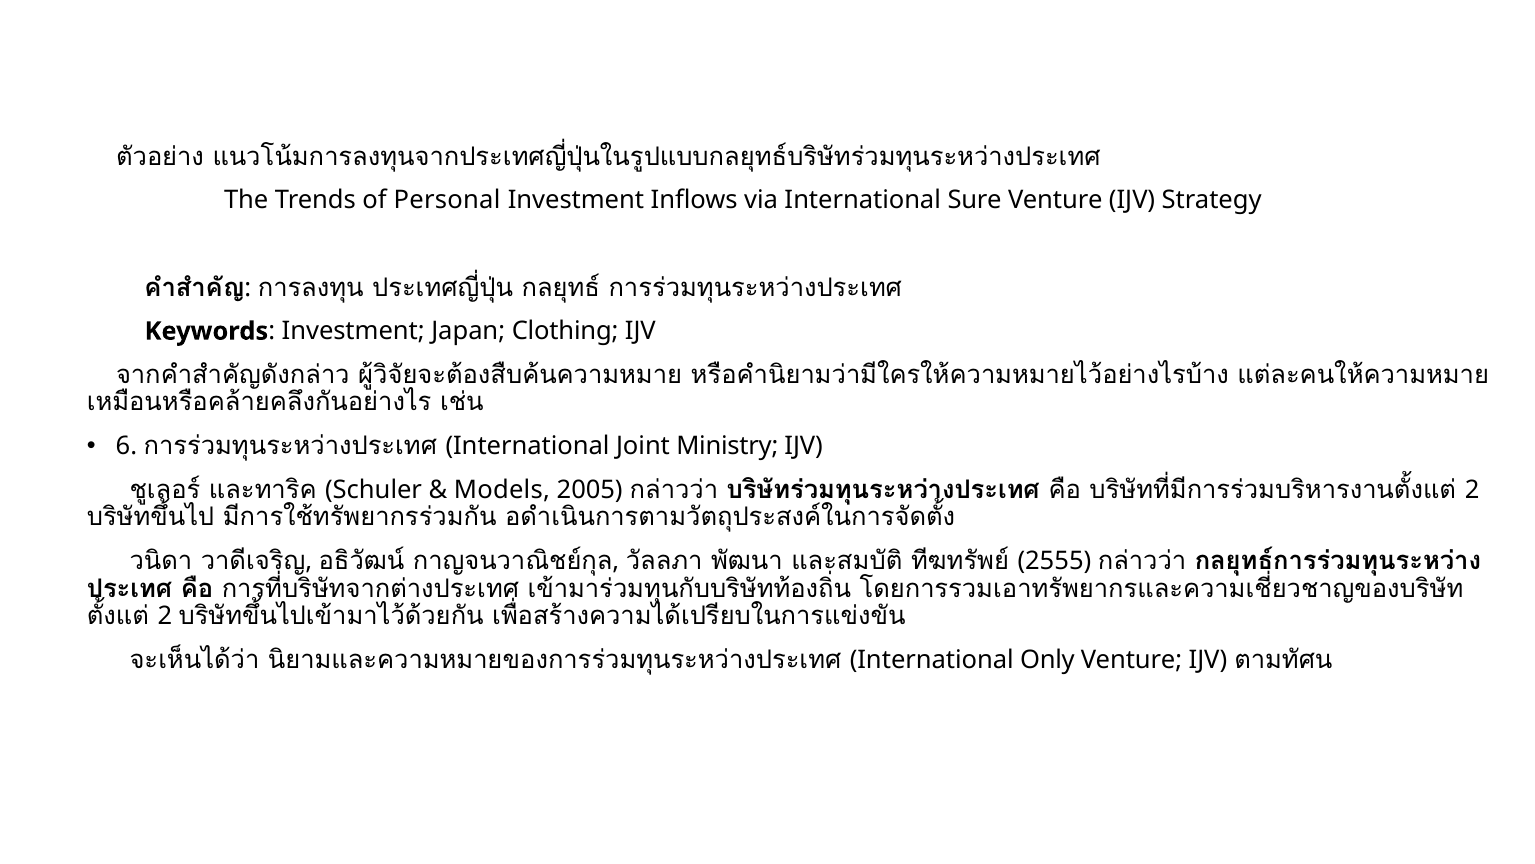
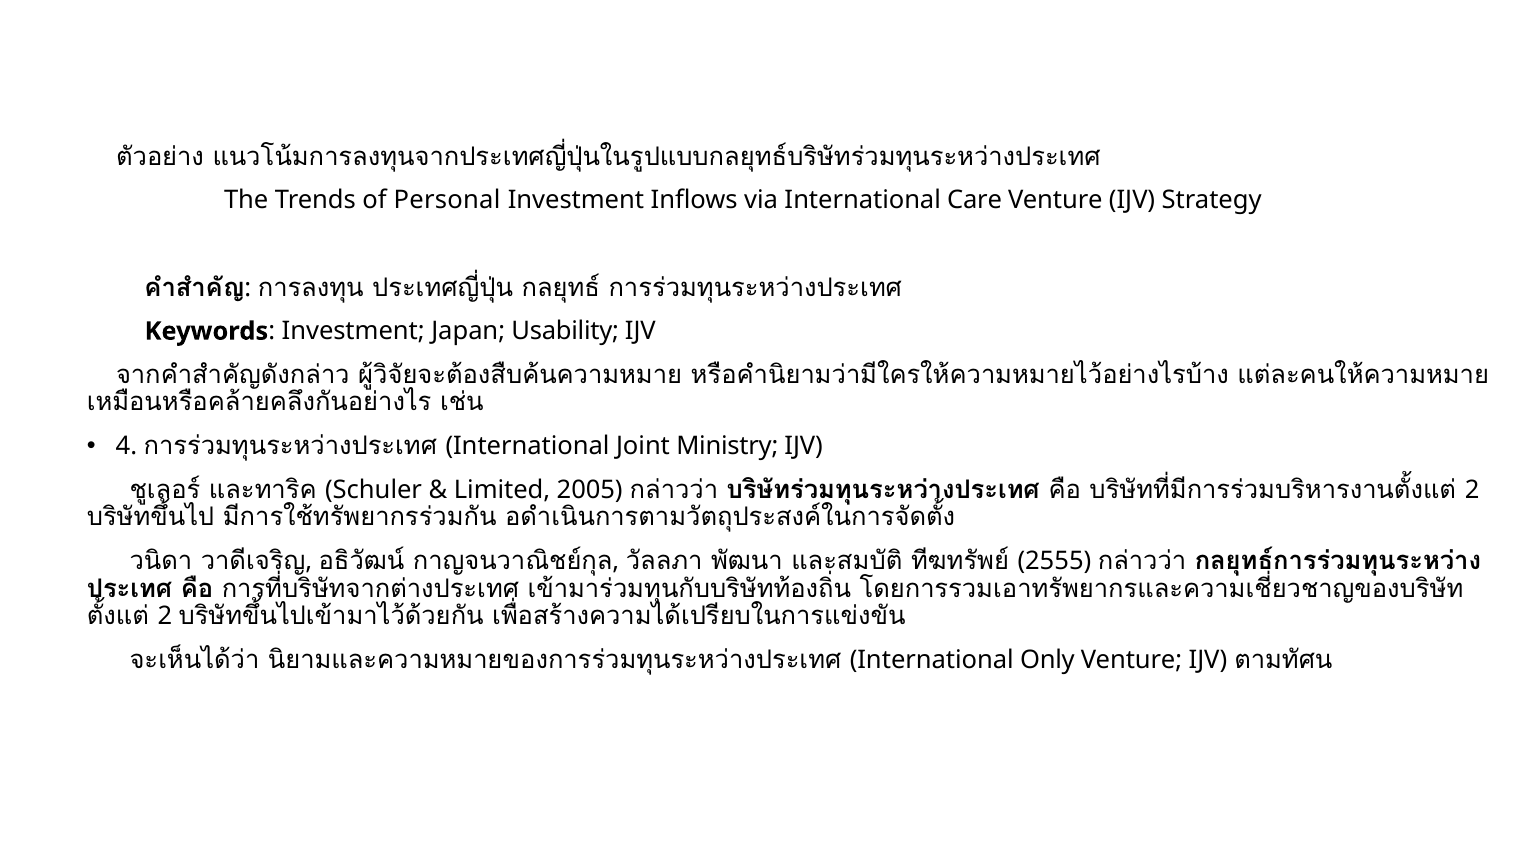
Sure: Sure -> Care (975, 200)
Clothing: Clothing -> Usability (565, 331)
6: 6 -> 4 (126, 446)
Models: Models -> Limited (502, 489)
